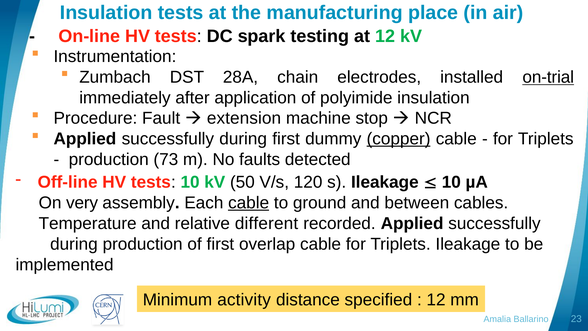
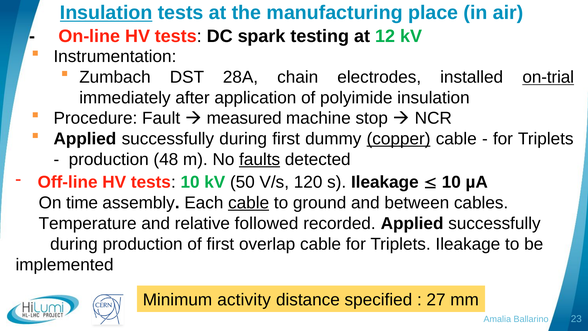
Insulation underline: none -> present (106, 13)
extension: extension -> measured (244, 118)
73: 73 -> 48 (166, 159)
faults underline: none -> present (260, 159)
very: very -> time (82, 203)
different: different -> followed (267, 223)
12: 12 -> 27 (436, 300)
